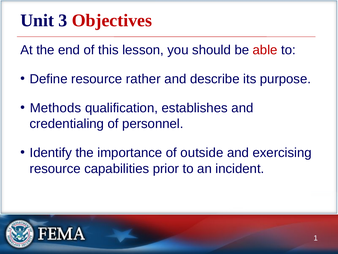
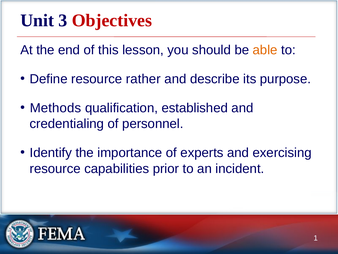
able colour: red -> orange (265, 50)
establishes: establishes -> established (195, 108)
outside: outside -> experts (202, 153)
